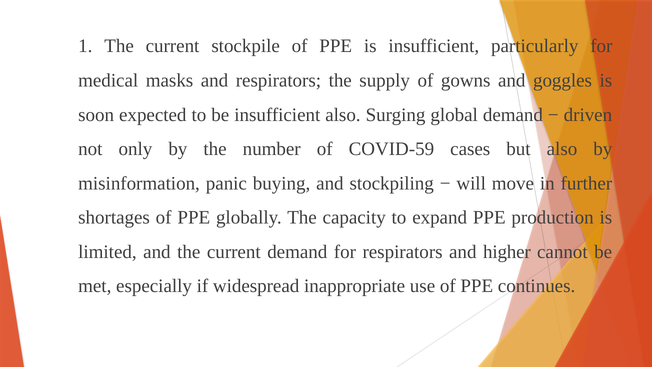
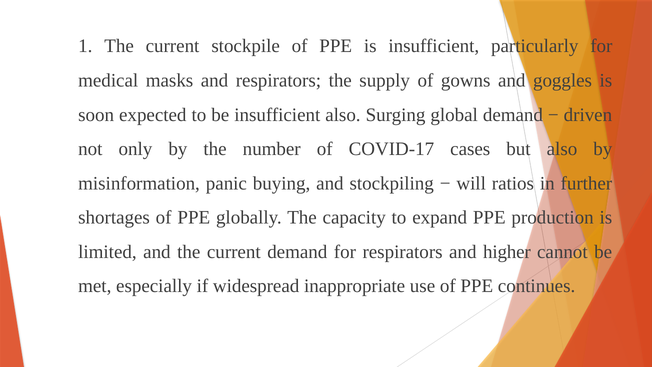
COVID-59: COVID-59 -> COVID-17 (391, 149)
move: move -> ratios (513, 183)
